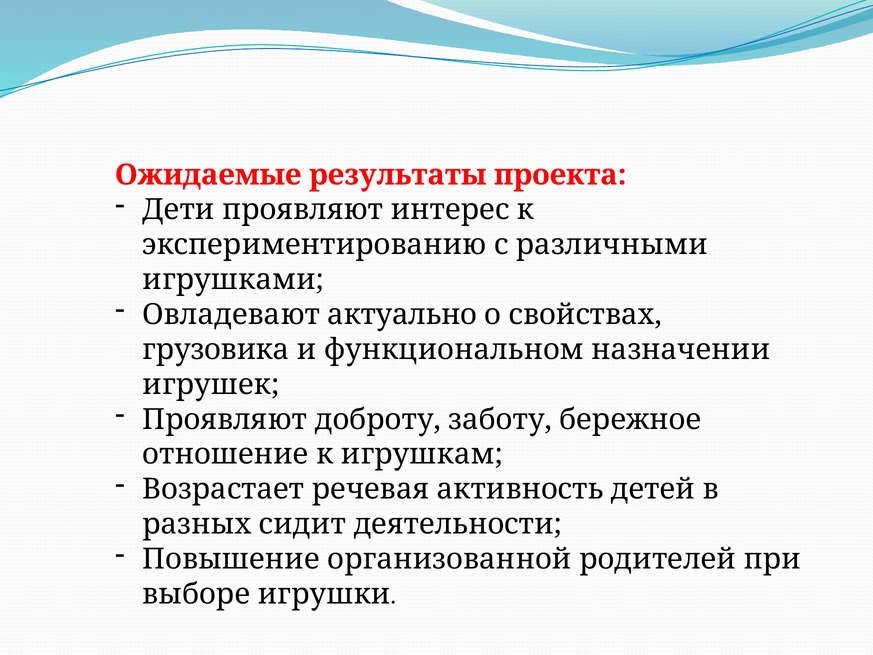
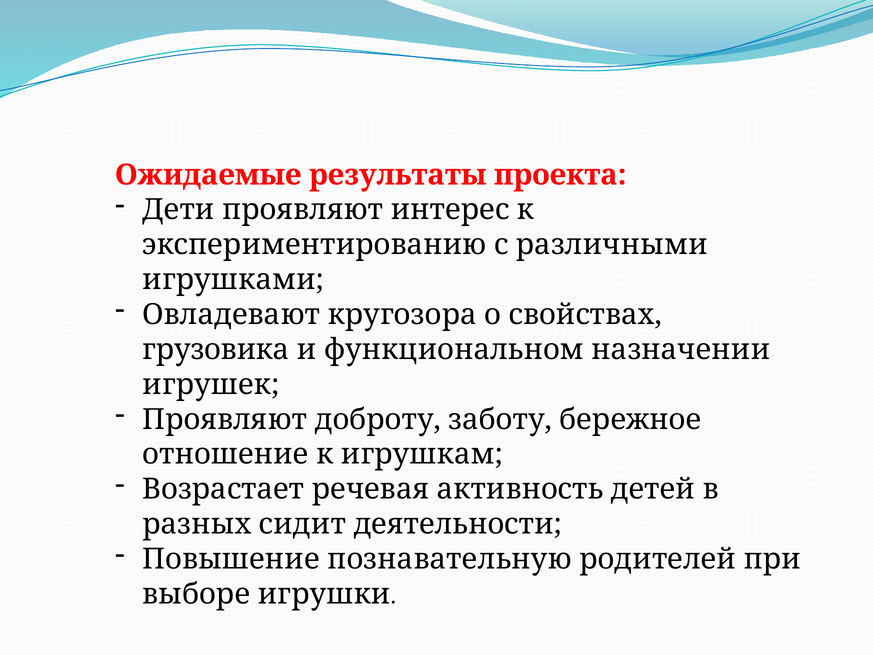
актуально: актуально -> кругозора (402, 315)
организованной: организованной -> познавательную (449, 559)
